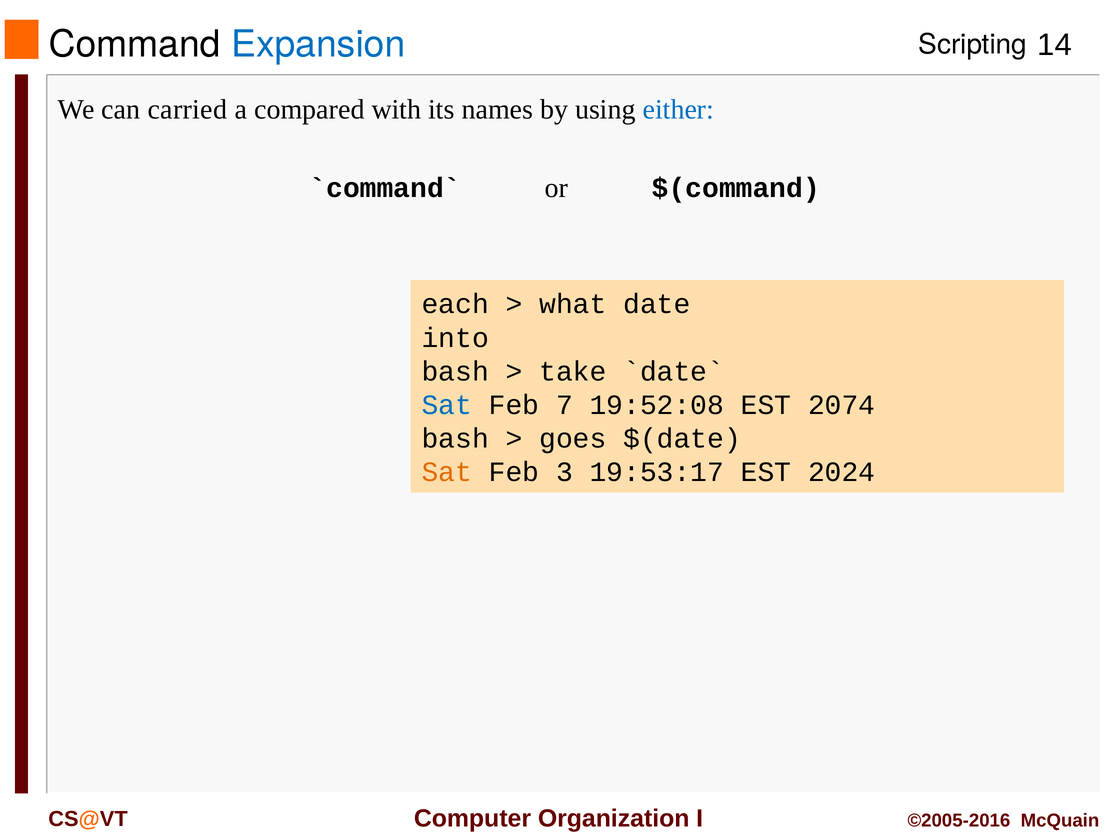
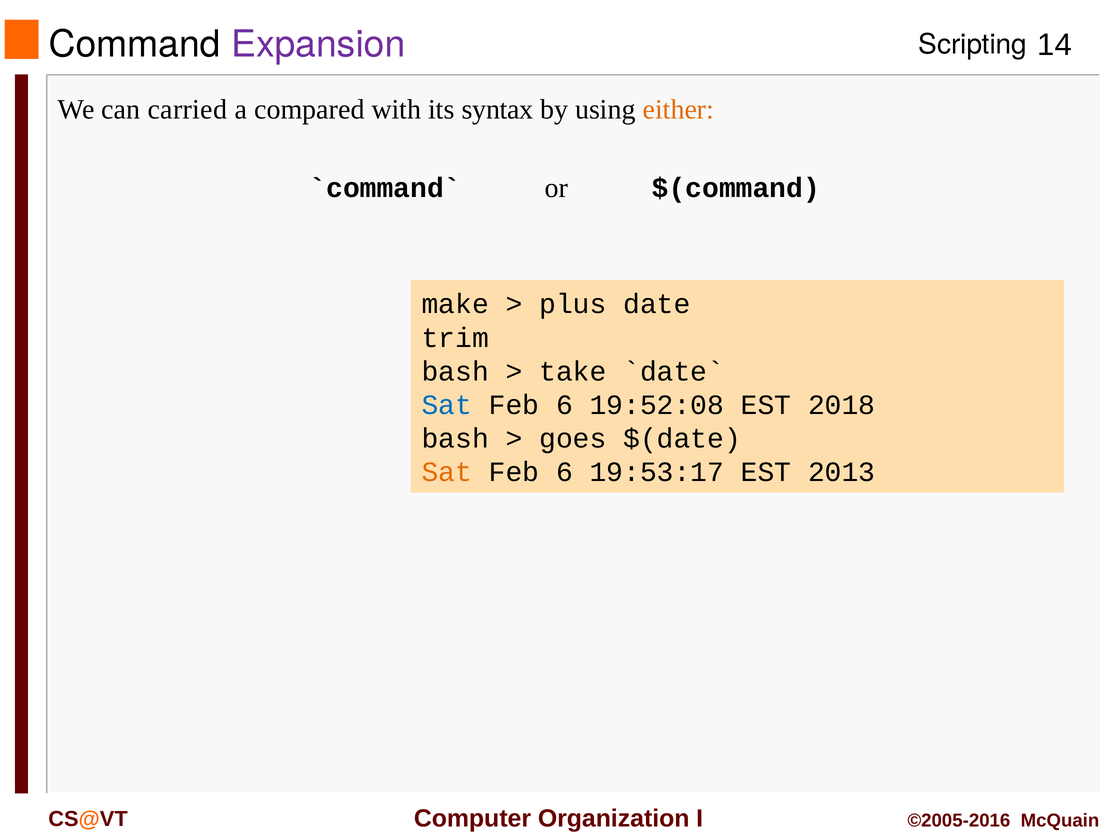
Expansion colour: blue -> purple (318, 45)
names: names -> syntax (497, 110)
either colour: blue -> orange (678, 110)
each: each -> make (455, 304)
what: what -> plus (573, 304)
into: into -> trim (455, 338)
7: 7 -> 6 (564, 405)
2074: 2074 -> 2018 (842, 405)
3: 3 -> 6 (564, 472)
2024: 2024 -> 2013 (842, 472)
